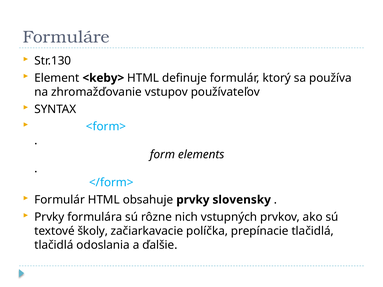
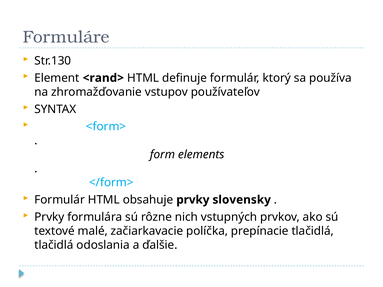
<keby>: <keby> -> <rand> (103, 78)
školy: školy -> malé (93, 231)
